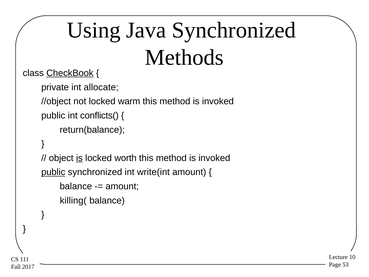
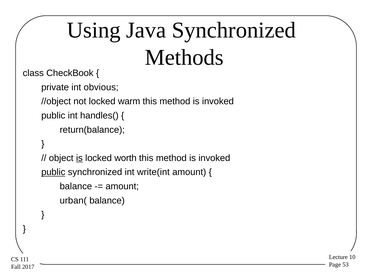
CheckBook underline: present -> none (70, 73)
allocate: allocate -> obvious (101, 87)
conflicts(: conflicts( -> handles( (99, 115)
killing(: killing( -> urban( (73, 200)
